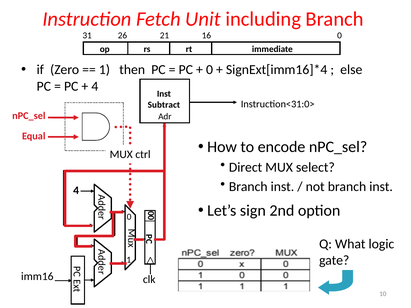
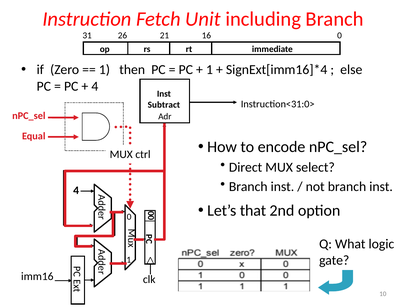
0: 0 -> 1 (209, 70)
sign: sign -> that (253, 211)
